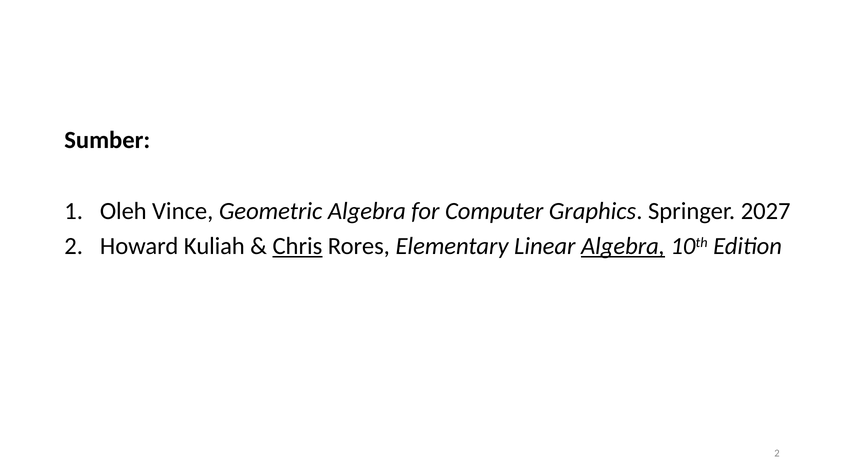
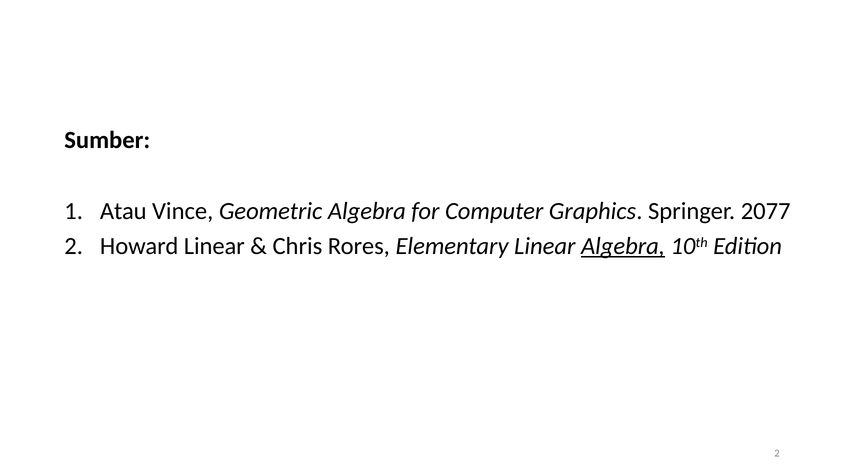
Oleh: Oleh -> Atau (123, 211)
2027: 2027 -> 2077 (766, 211)
Howard Kuliah: Kuliah -> Linear (214, 246)
Chris underline: present -> none (297, 246)
